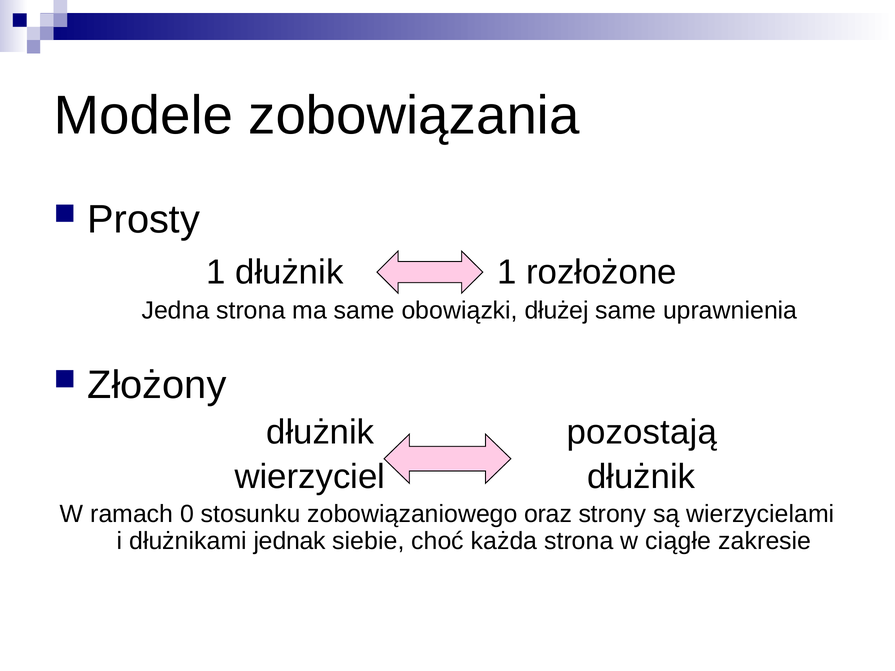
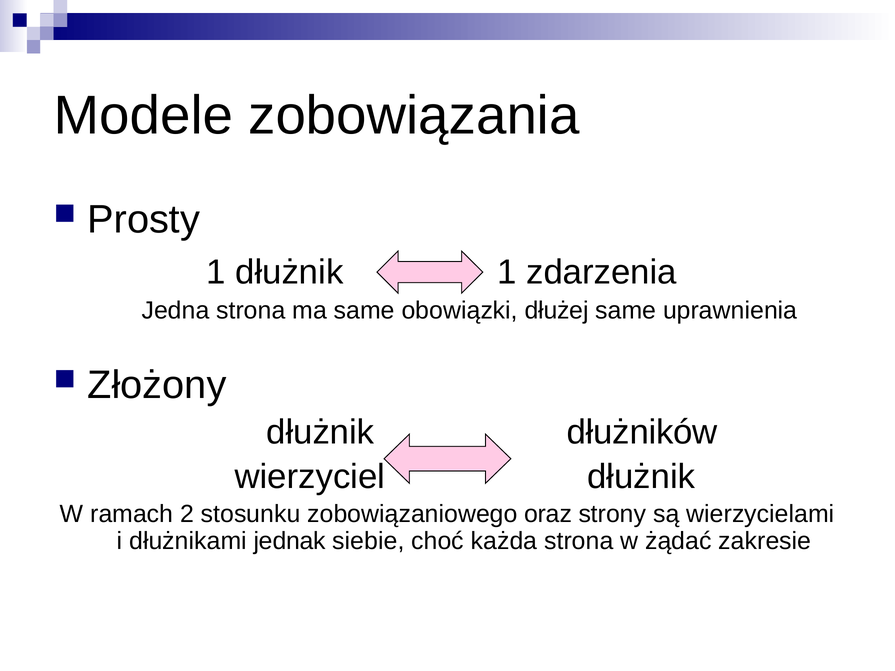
rozłożone: rozłożone -> zdarzenia (601, 272)
pozostają: pozostają -> dłużników (642, 432)
0: 0 -> 2 (187, 514)
ciągłe: ciągłe -> żądać (678, 541)
